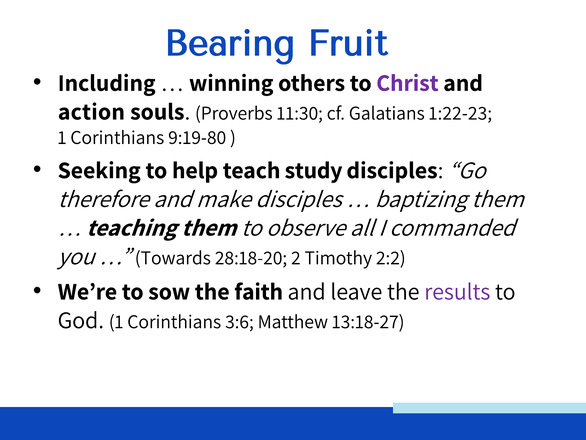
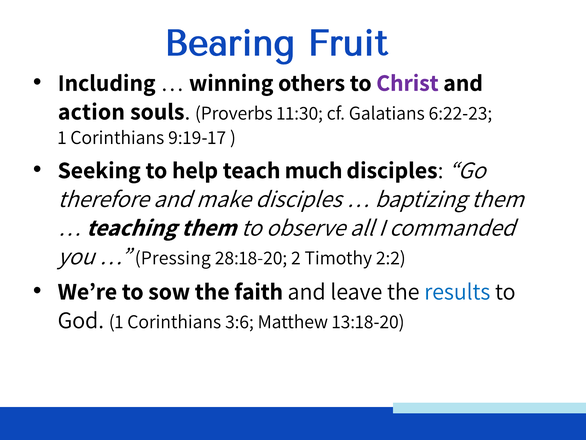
1:22-23: 1:22-23 -> 6:22-23 (460, 113)
9:19-80: 9:19-80 -> 9:19-17 (197, 137)
study: study -> much (314, 170)
Towards: Towards -> Pressing (173, 258)
results colour: purple -> blue (457, 291)
13:18-27: 13:18-27 -> 13:18-20 (368, 321)
